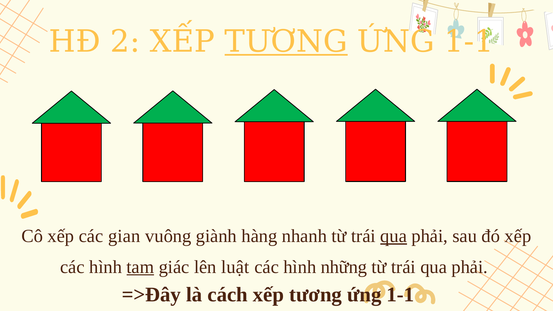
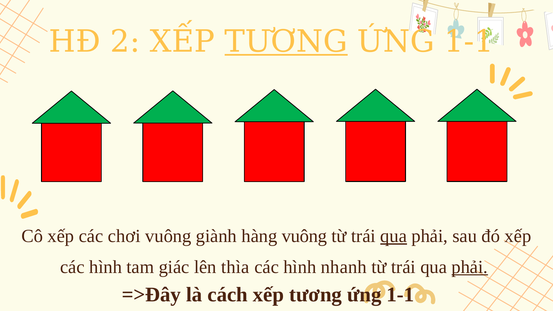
gian: gian -> chơi (124, 236)
hàng nhanh: nhanh -> vuông (304, 236)
tam underline: present -> none (140, 267)
luật: luật -> thìa (235, 267)
những: những -> nhanh (344, 267)
phải underline: none -> present (470, 267)
